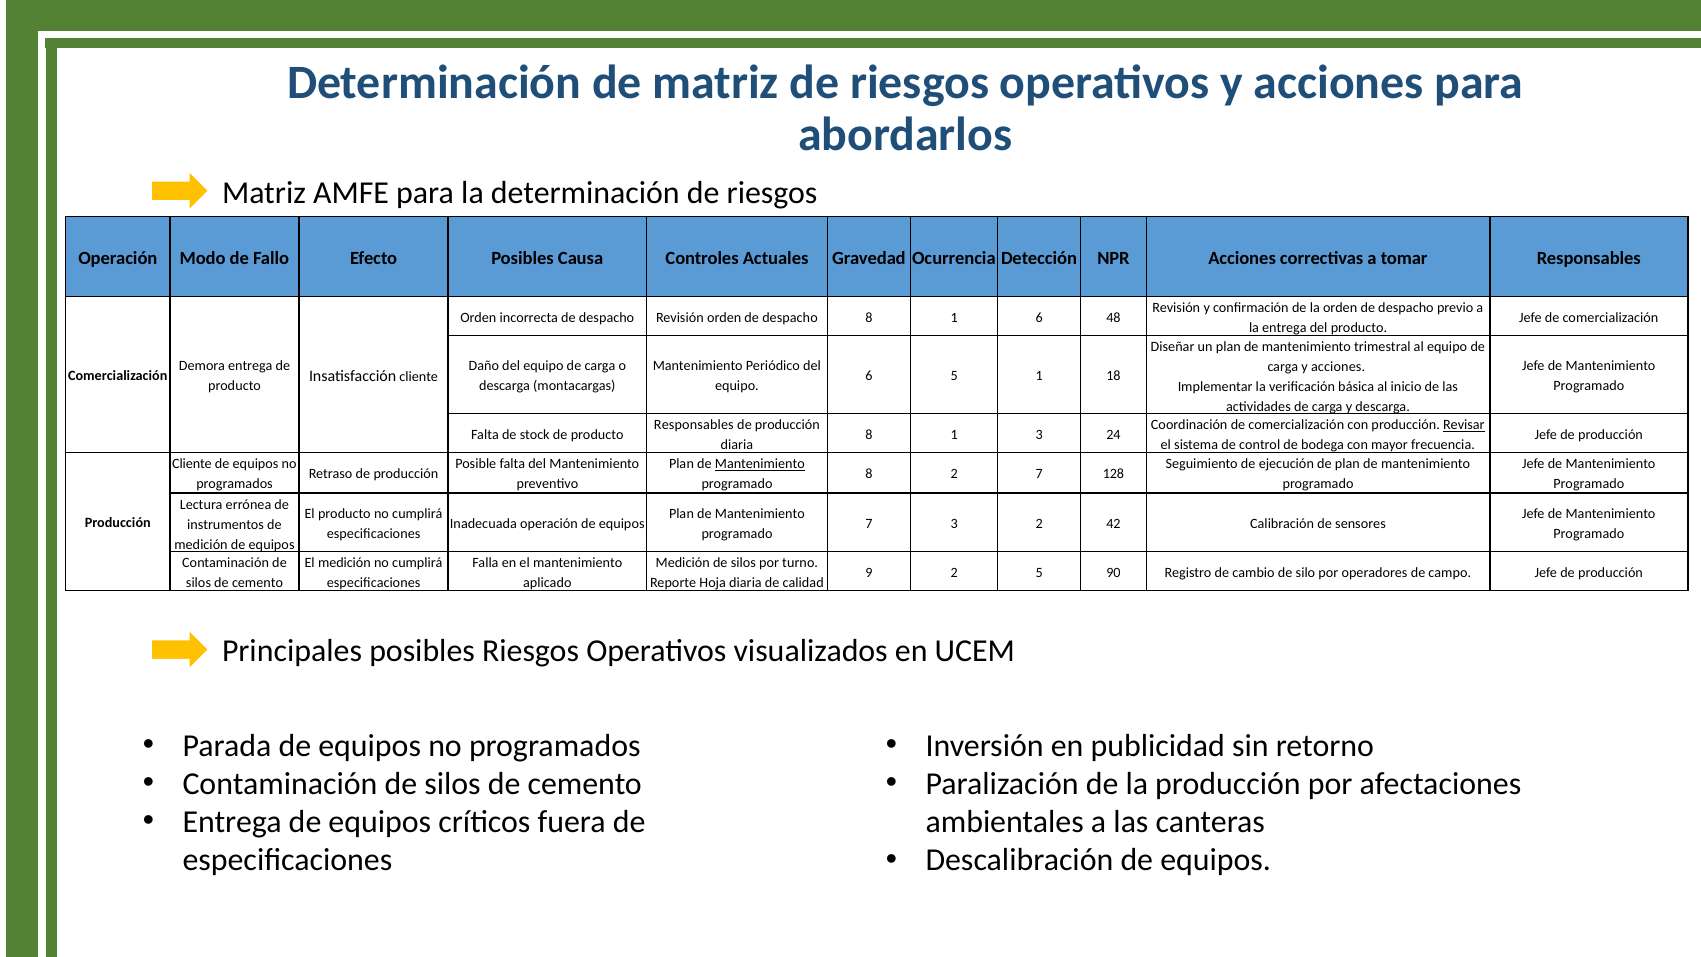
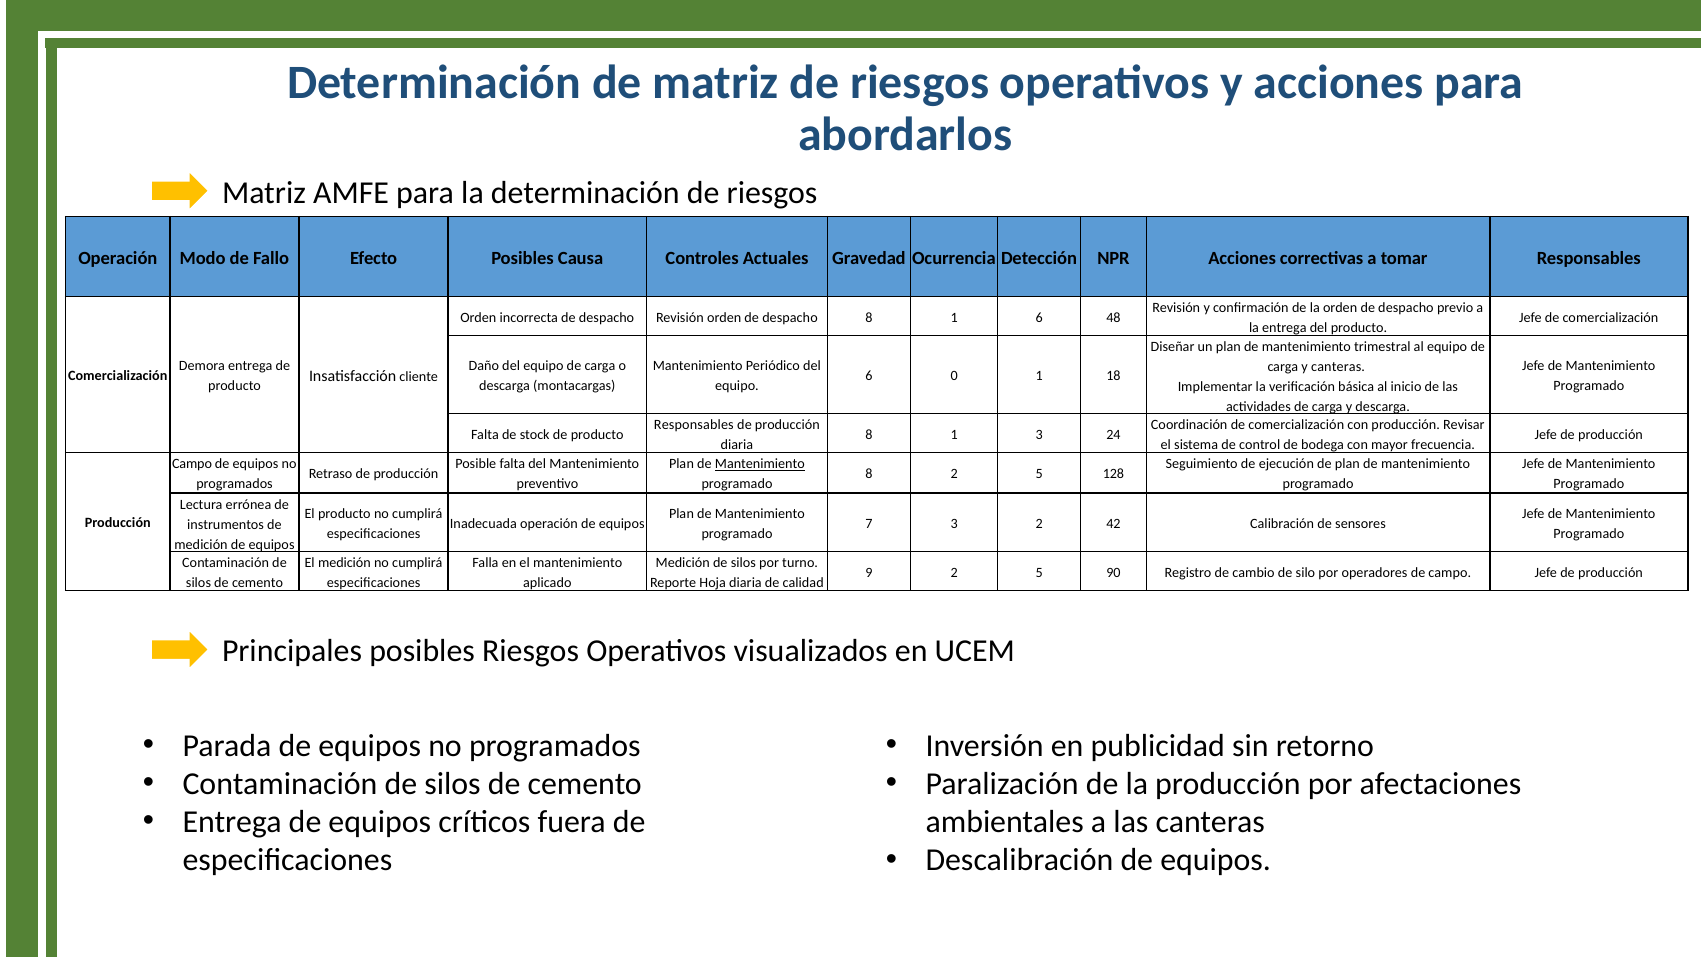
carga y acciones: acciones -> canteras (1338, 367)
6 5: 5 -> 0 (954, 376)
Revisar underline: present -> none (1464, 425)
Cliente: Cliente -> Campo (192, 464)
8 2 7: 7 -> 5 (1039, 474)
